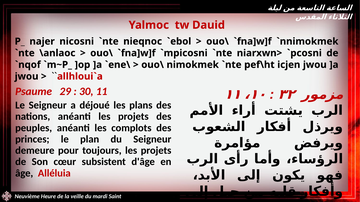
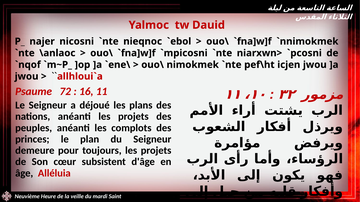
29: 29 -> 72 (65, 92)
30: 30 -> 16 (86, 92)
